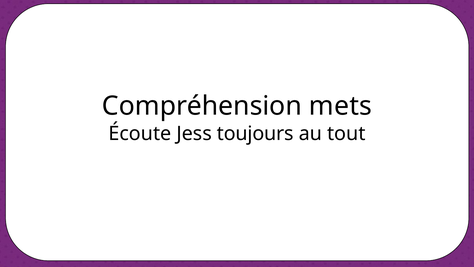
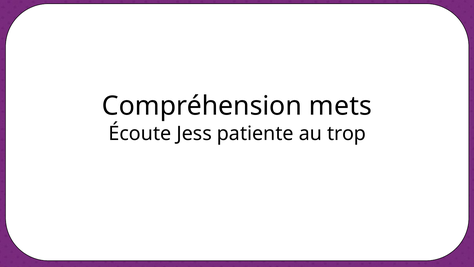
toujours: toujours -> patiente (255, 133)
tout: tout -> trop (347, 133)
